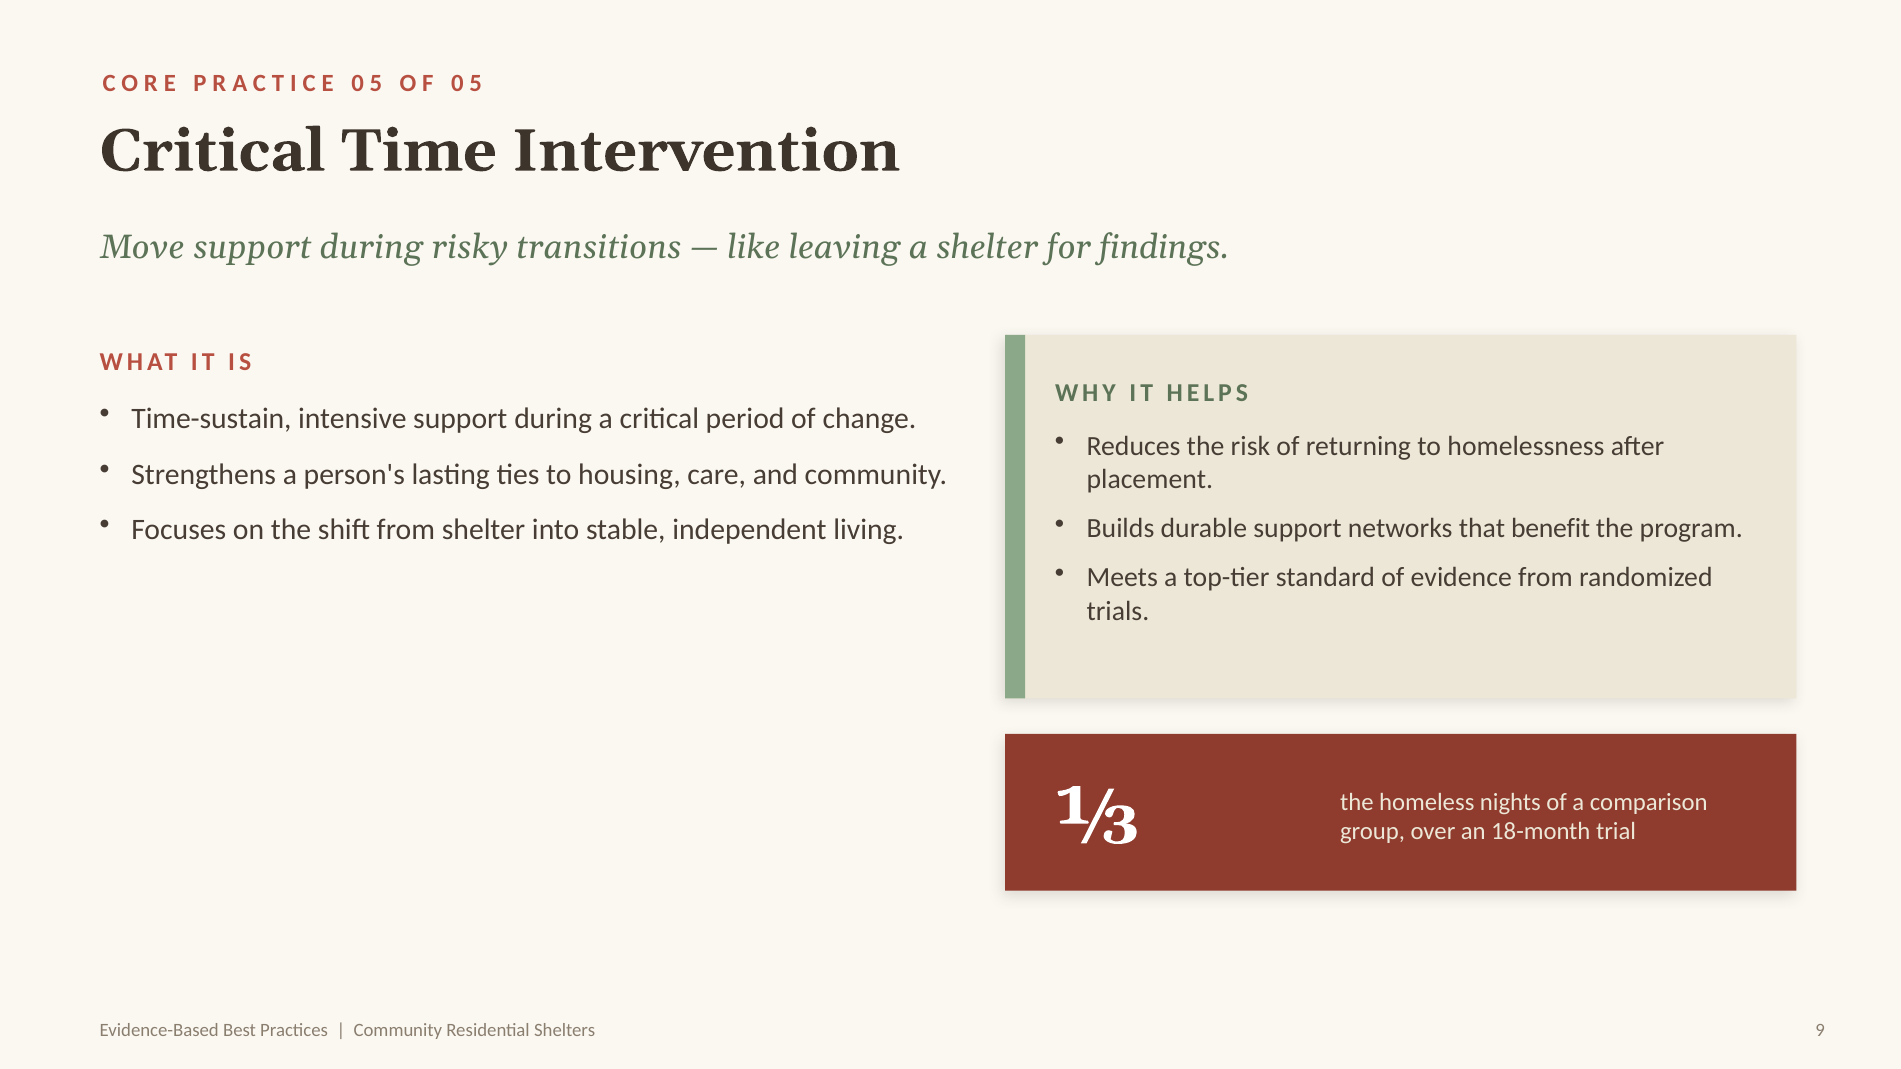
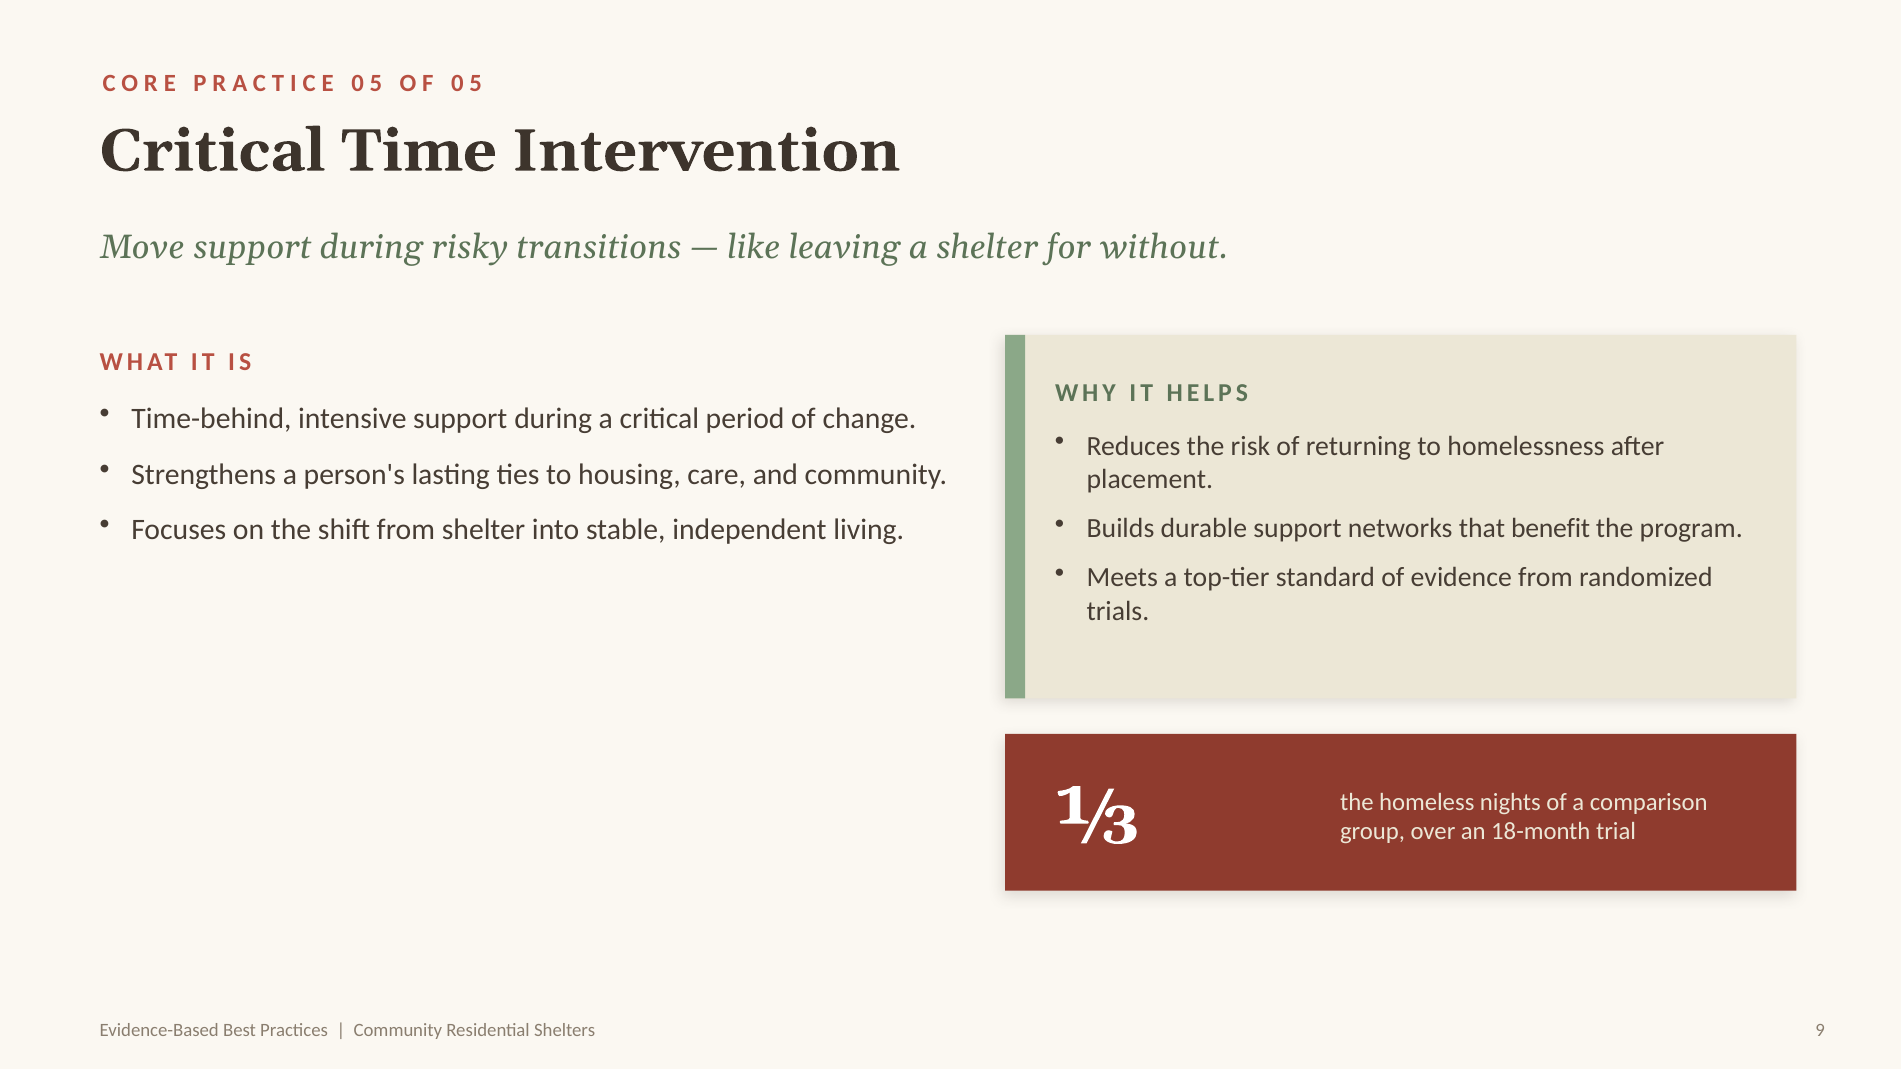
findings: findings -> without (1164, 248)
Time-sustain: Time-sustain -> Time-behind (211, 419)
